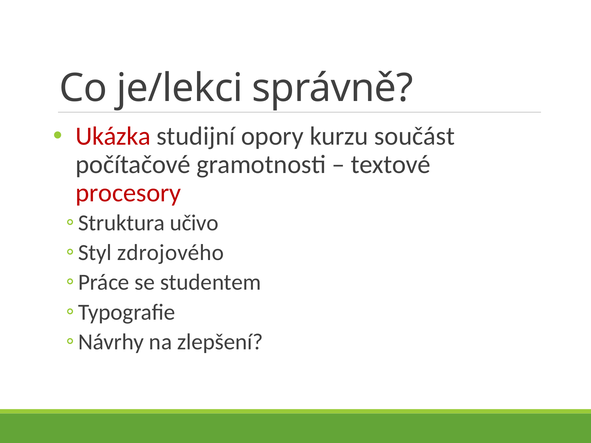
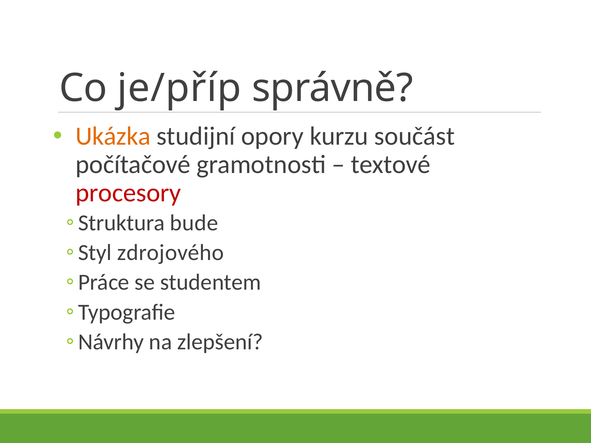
je/lekci: je/lekci -> je/příp (179, 88)
Ukázka colour: red -> orange (113, 136)
učivo: učivo -> bude (194, 223)
